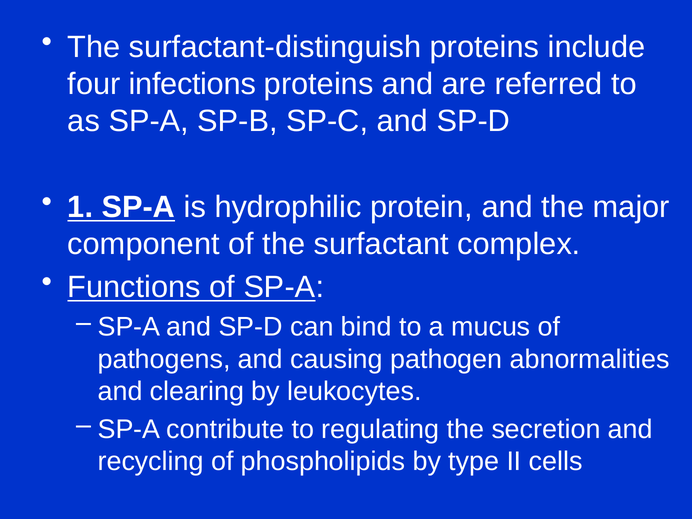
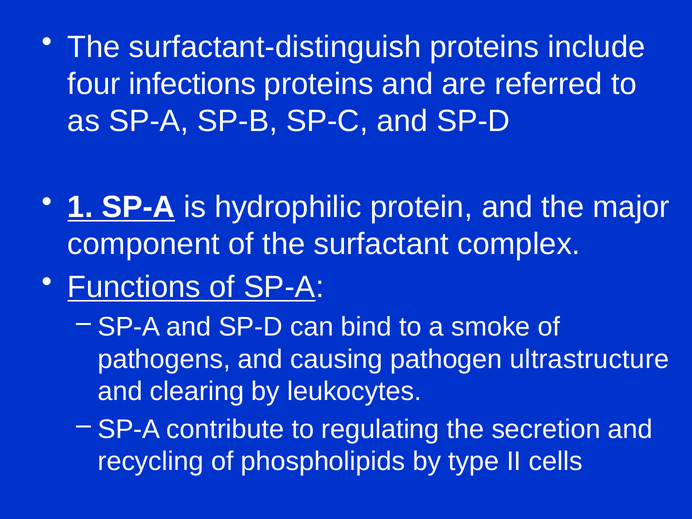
mucus: mucus -> smoke (491, 327)
abnormalities: abnormalities -> ultrastructure (589, 359)
